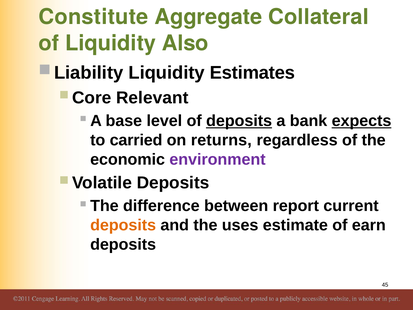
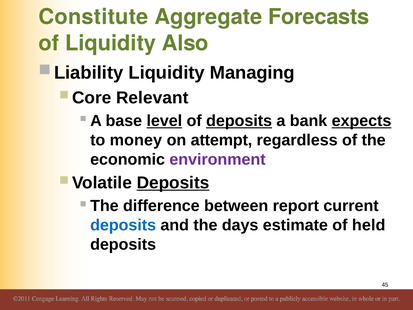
Collateral: Collateral -> Forecasts (319, 17)
Estimates: Estimates -> Managing (252, 73)
level underline: none -> present (164, 121)
carried: carried -> money (136, 140)
returns: returns -> attempt (221, 140)
Deposits underline: none -> present (173, 183)
deposits colour: orange -> blue (123, 225)
uses: uses -> days (240, 225)
earn: earn -> held (369, 225)
